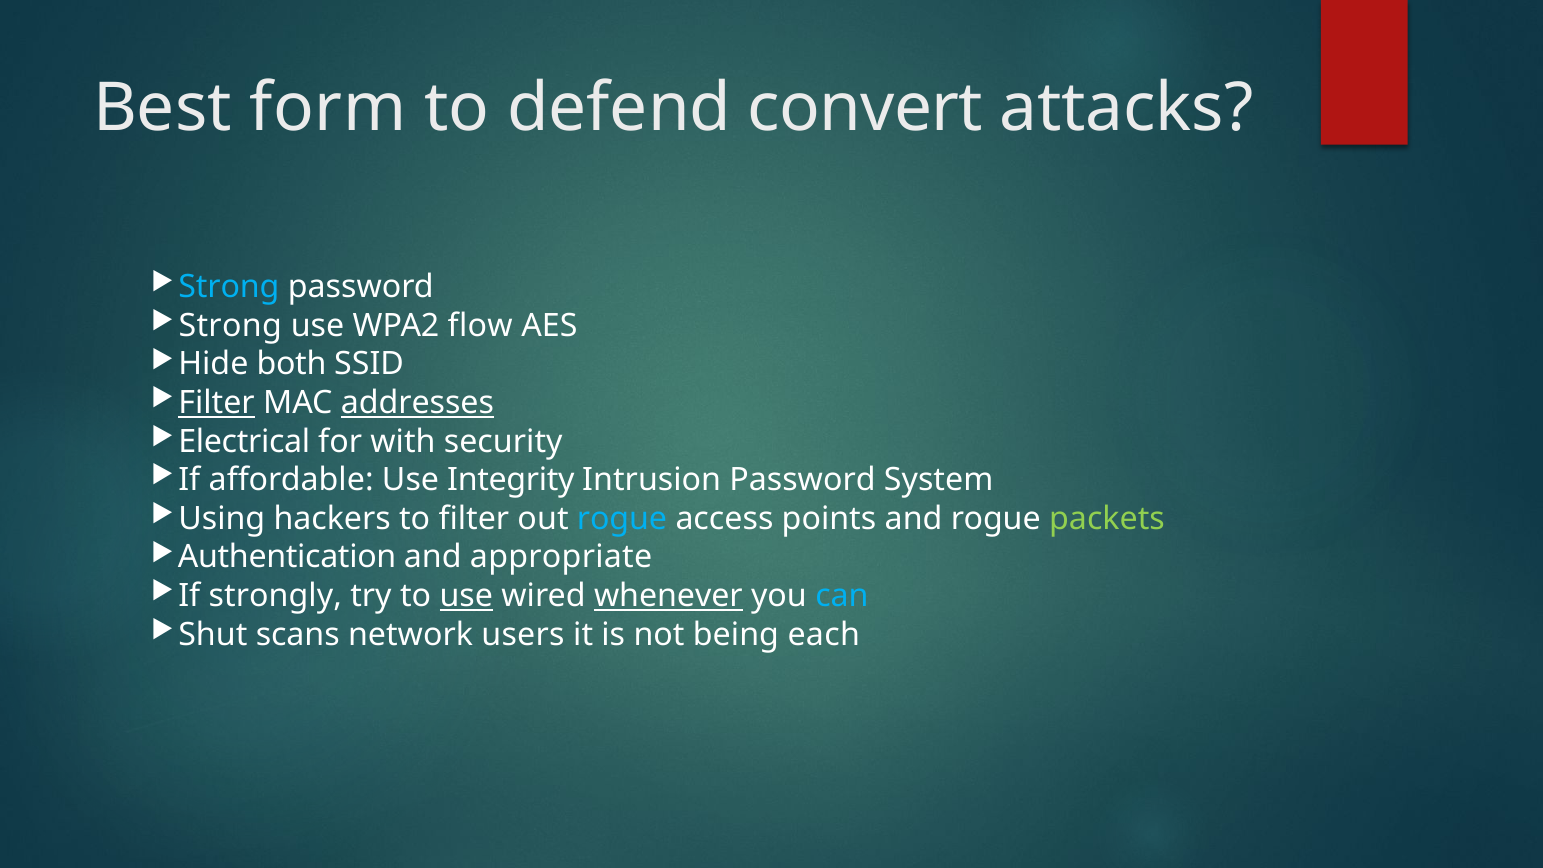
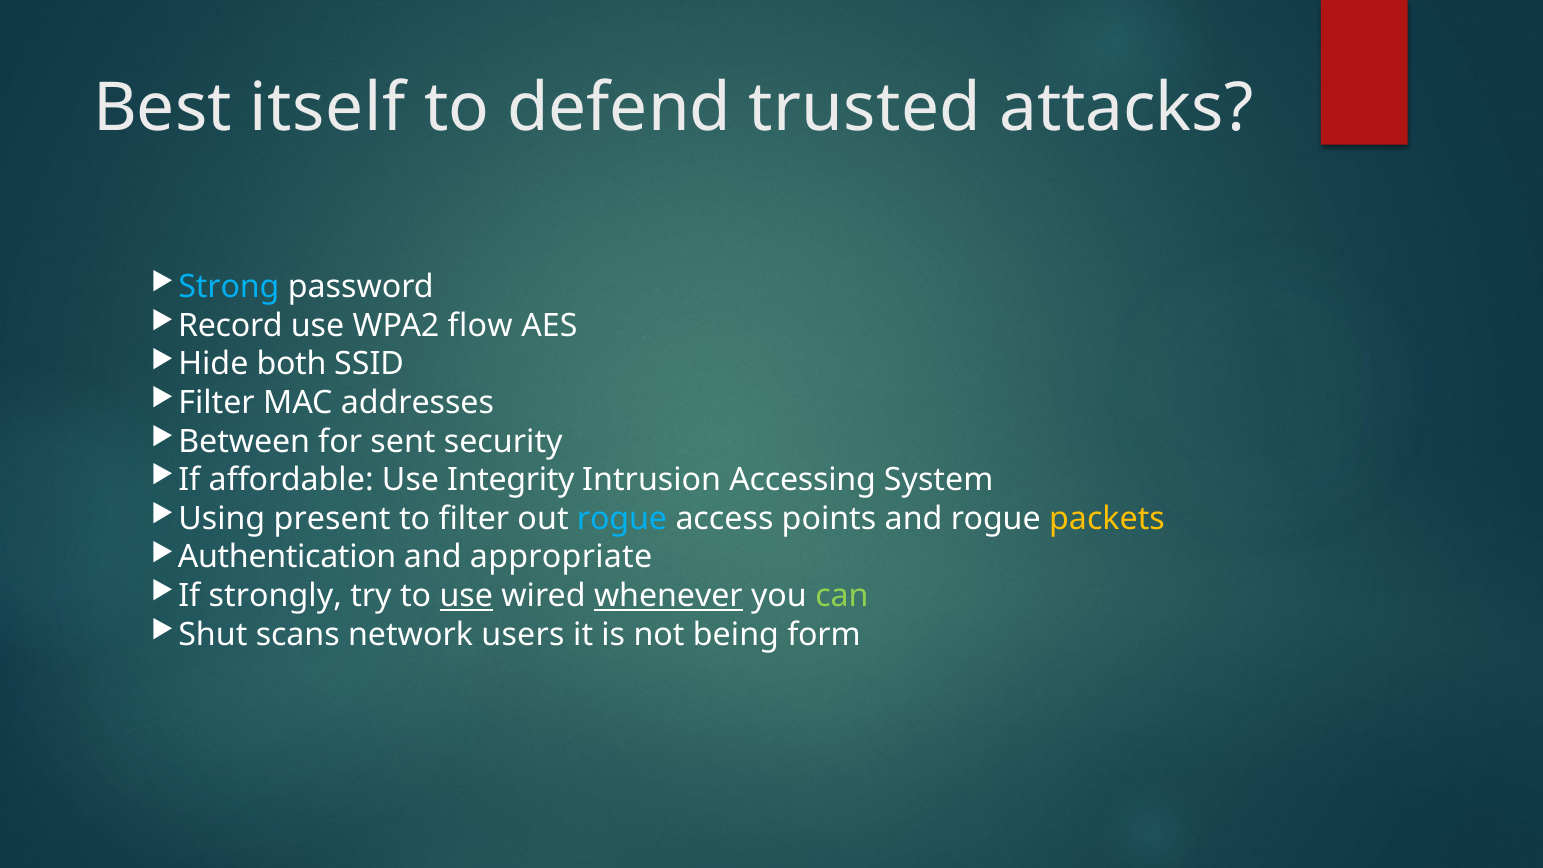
form: form -> itself (328, 108)
convert: convert -> trusted (865, 108)
Strong: Strong -> Record (230, 326)
Filter underline: present -> none (217, 403)
addresses underline: present -> none (417, 403)
Electrical: Electrical -> Between (244, 441)
with: with -> sent (403, 441)
Intrusion Password: Password -> Accessing (803, 480)
hackers: hackers -> present (332, 519)
packets colour: light green -> yellow (1107, 519)
can colour: light blue -> light green (842, 596)
each: each -> form (824, 634)
